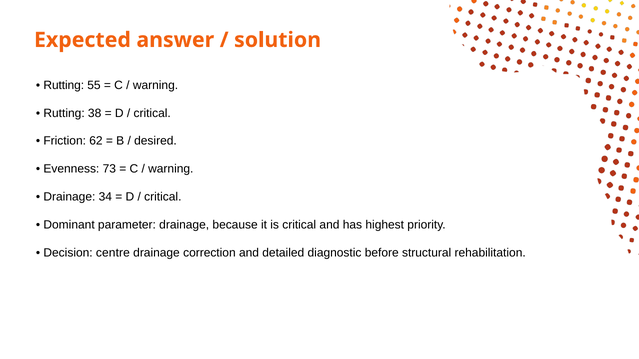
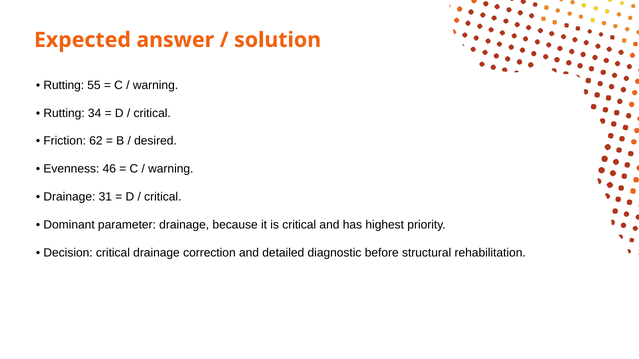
38: 38 -> 34 (95, 113)
73: 73 -> 46 (109, 169)
34: 34 -> 31 (105, 197)
Decision centre: centre -> critical (113, 253)
